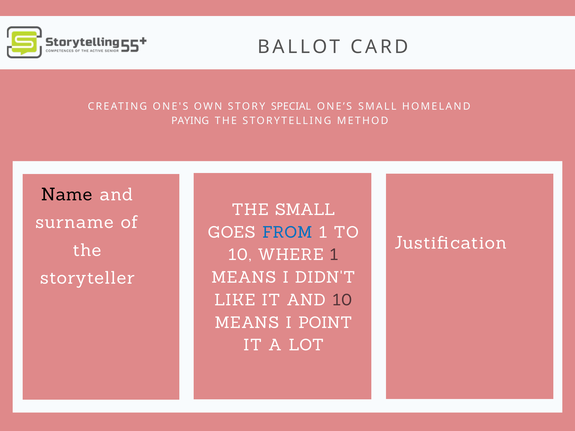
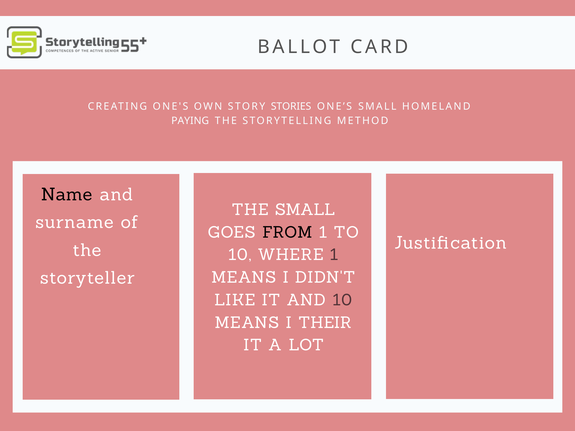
SPECIAL: SPECIAL -> STORIES (291, 106)
FROM colour: blue -> black (287, 233)
POINT: POINT -> THEIR (325, 323)
